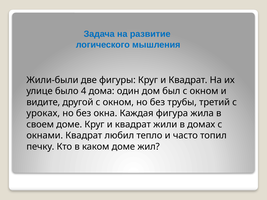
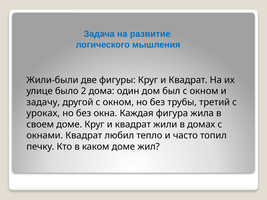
4: 4 -> 2 (84, 91)
видите: видите -> задачу (43, 102)
